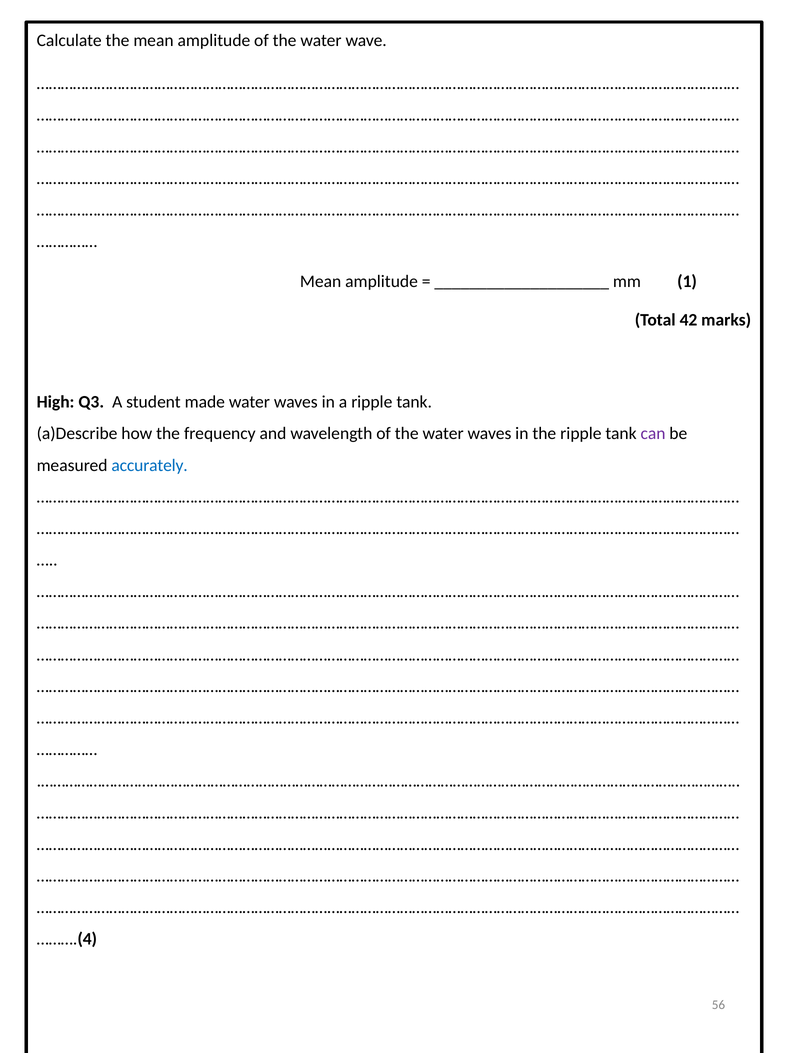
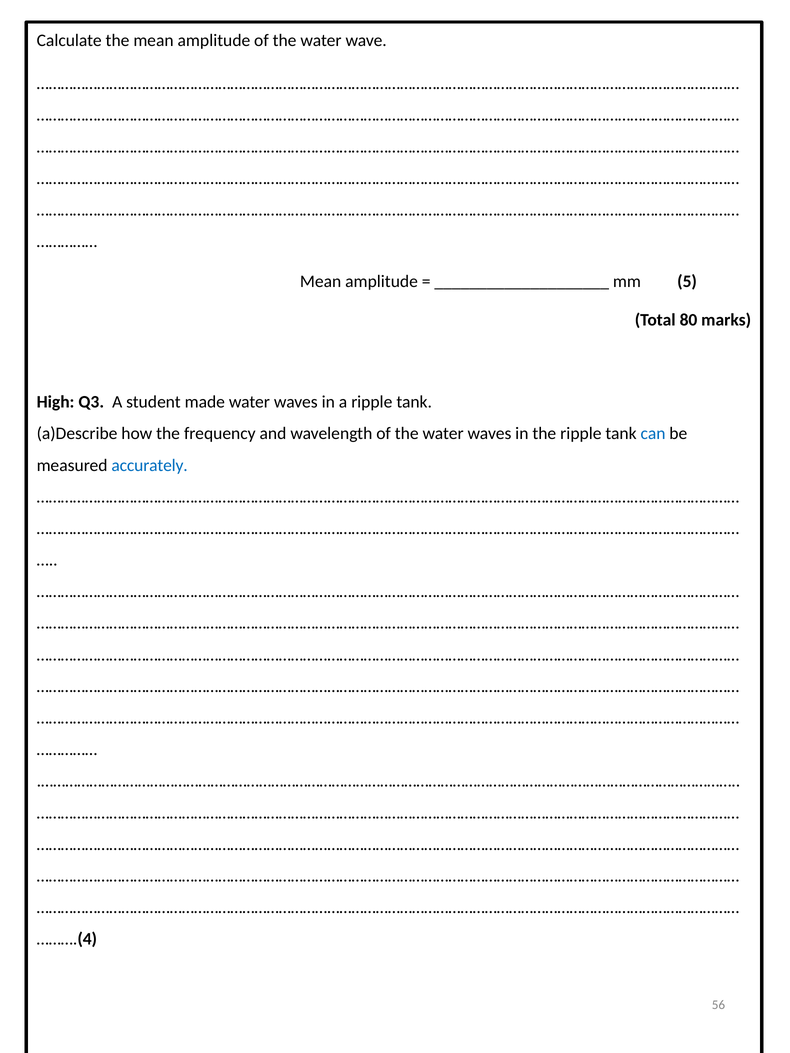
1: 1 -> 5 (687, 282)
42: 42 -> 80 (689, 320)
can colour: purple -> blue (653, 434)
